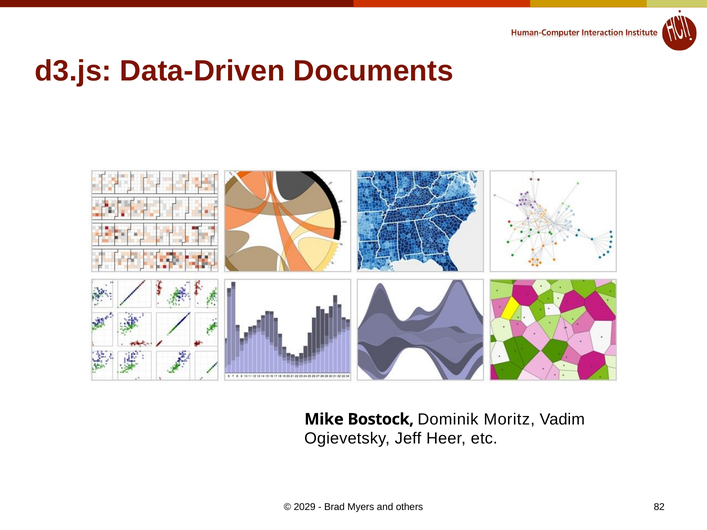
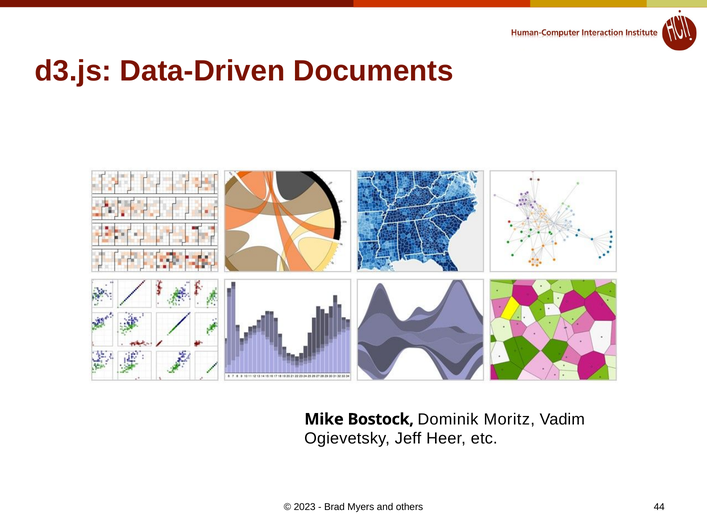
2029: 2029 -> 2023 (305, 507)
82: 82 -> 44 (659, 507)
